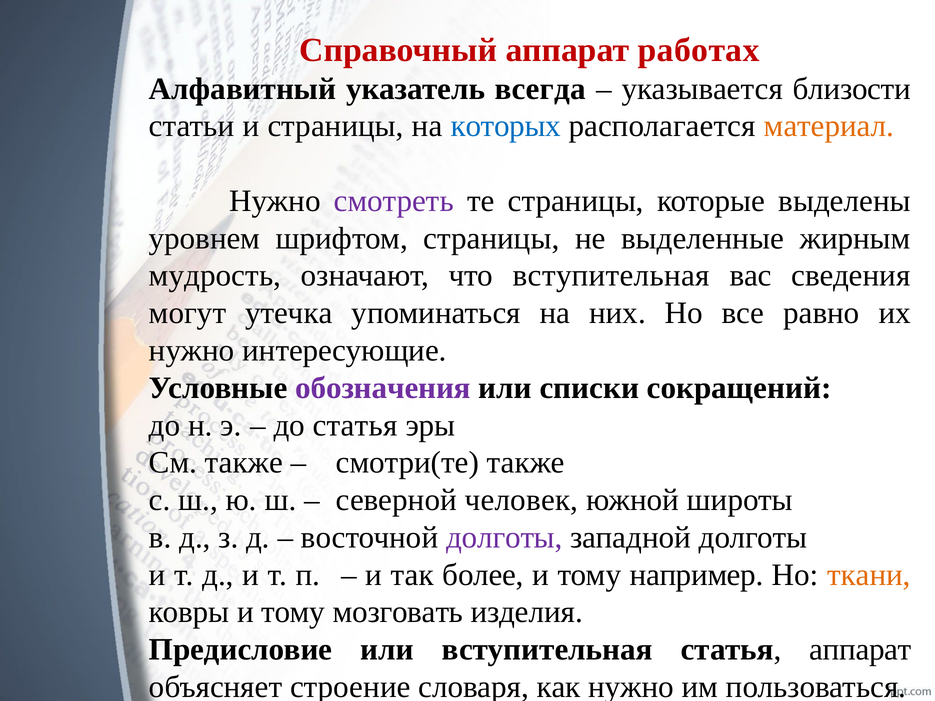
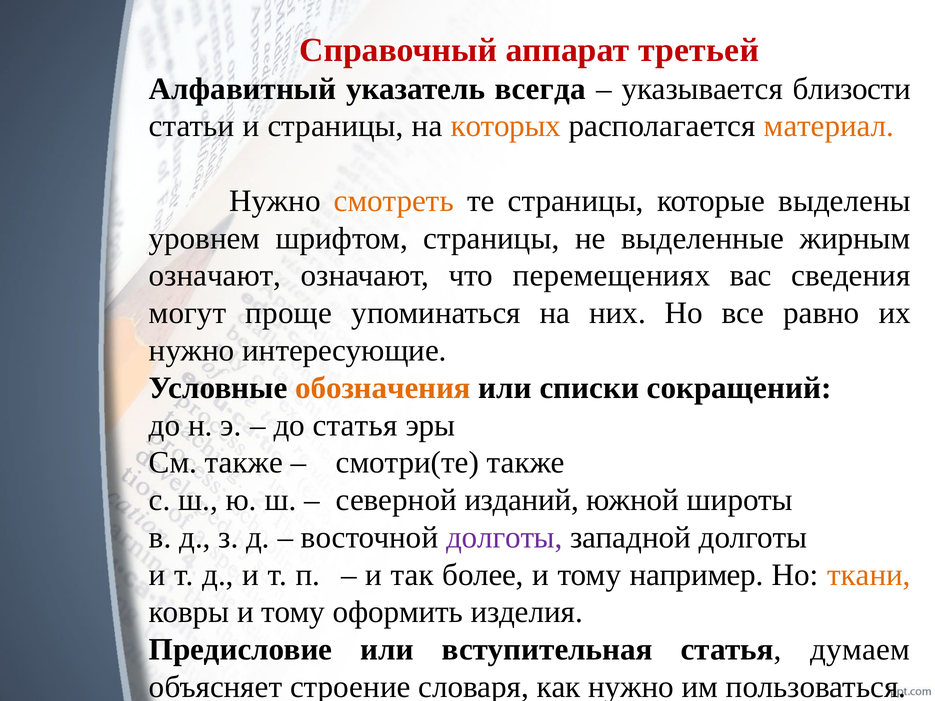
работах: работах -> третьей (699, 50)
которых colour: blue -> orange (506, 126)
смотреть colour: purple -> orange (394, 201)
мудрость: мудрость -> означают (215, 276)
что вступительная: вступительная -> перемещениях (611, 276)
утечка: утечка -> проще (289, 313)
обозначения colour: purple -> orange (383, 388)
человек: человек -> изданий (522, 500)
мозговать: мозговать -> оформить (398, 612)
статья аппарат: аппарат -> думаем (860, 650)
